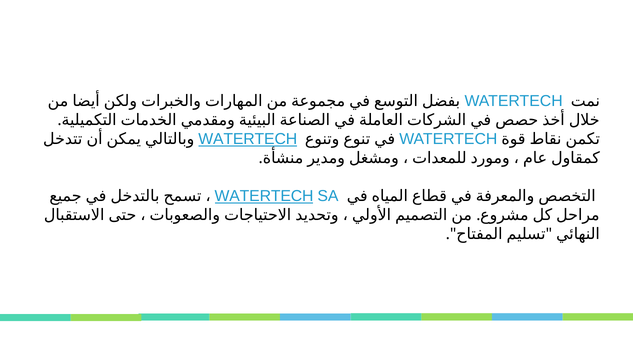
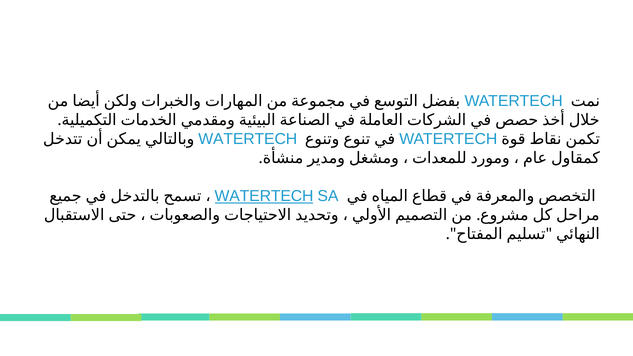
WATERTECH underline: present -> none (248, 139)
